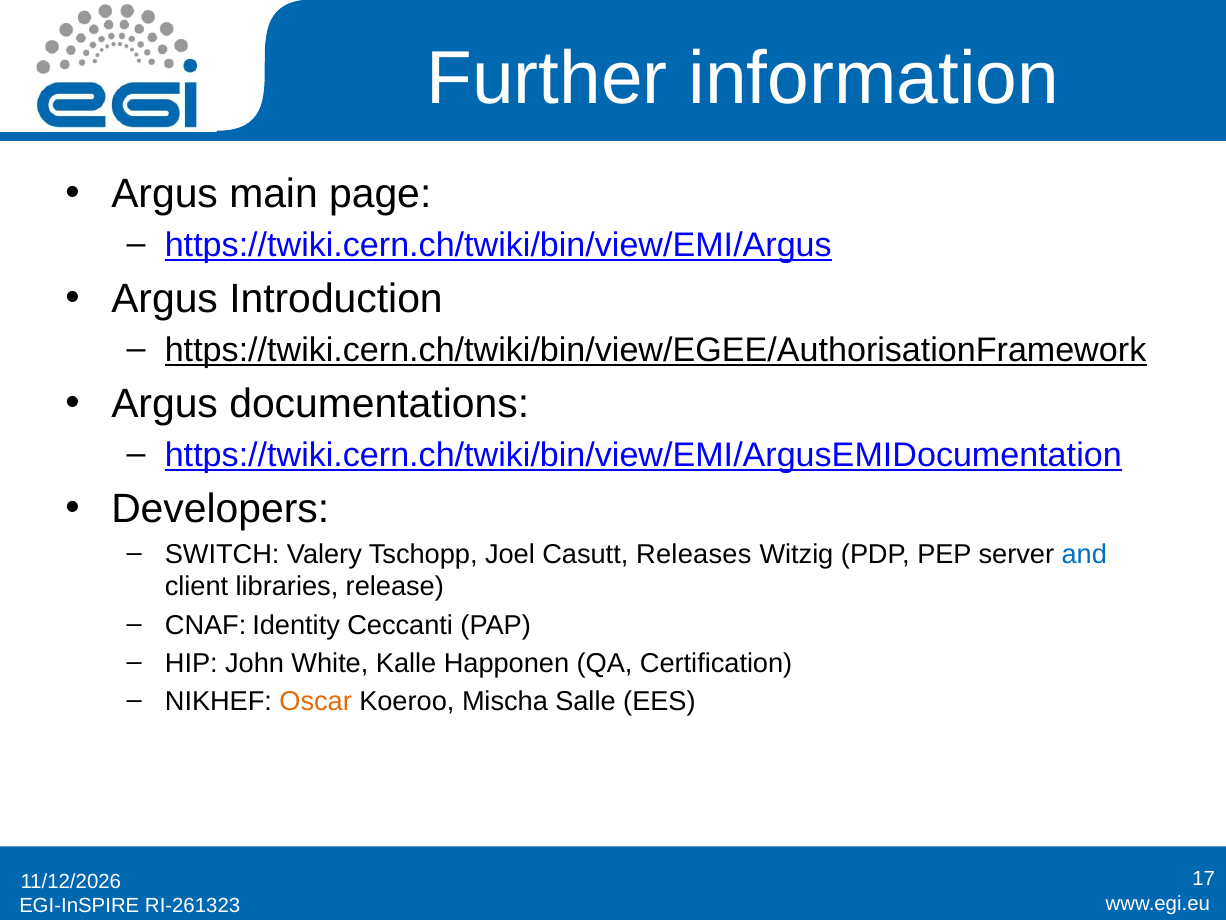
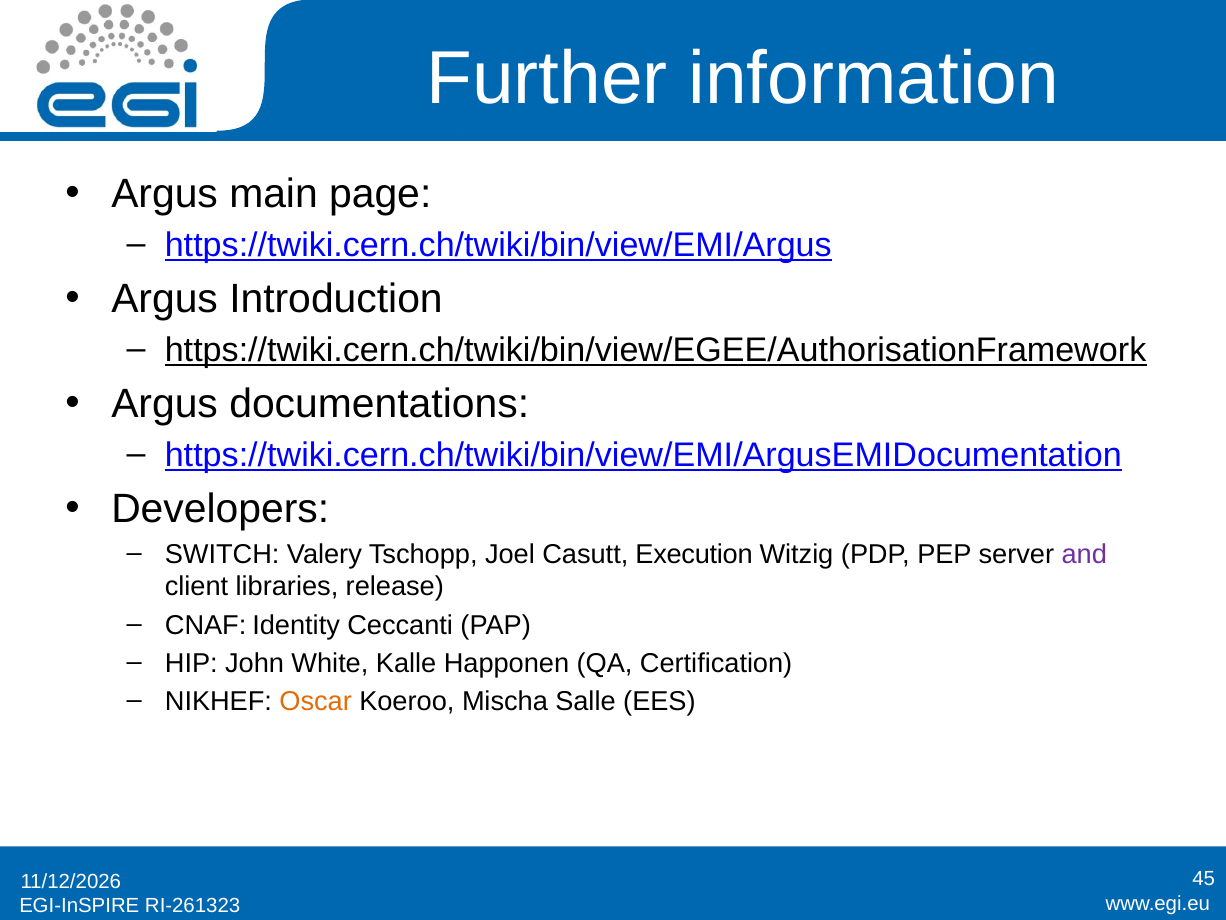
Releases: Releases -> Execution (694, 554)
and colour: blue -> purple (1084, 554)
17: 17 -> 45 (1204, 878)
